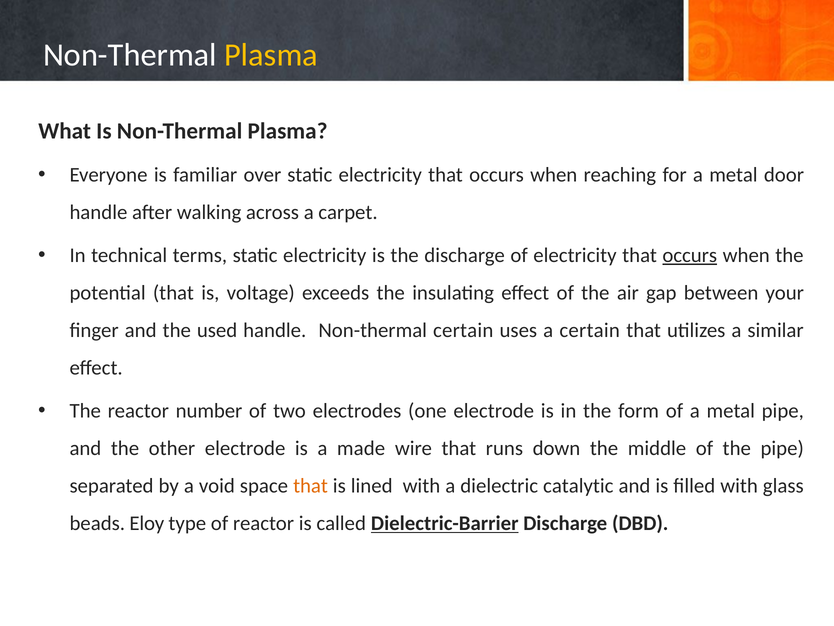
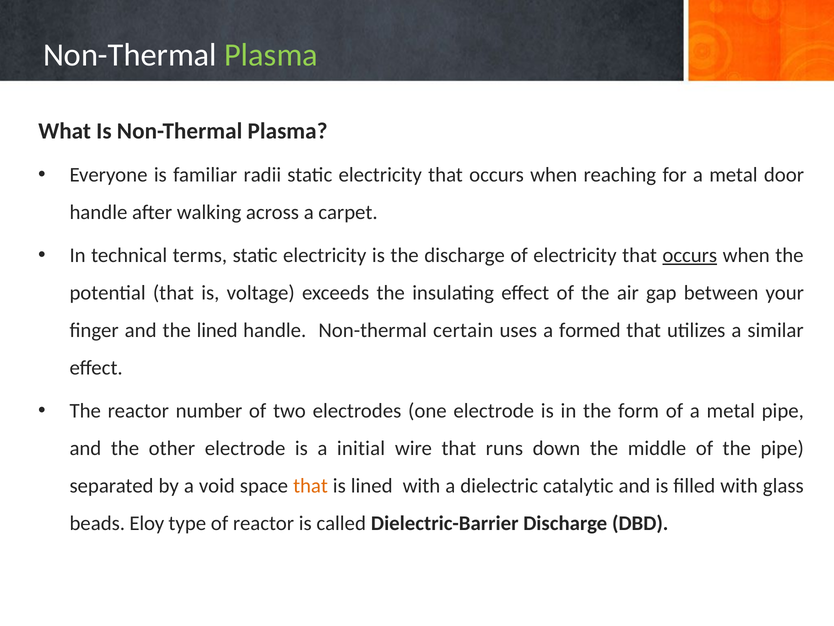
Plasma colour: yellow -> light green (271, 55)
over: over -> radii (262, 175)
the used: used -> lined (217, 330)
a certain: certain -> formed (590, 330)
made: made -> initial (361, 448)
Dielectric-Barrier underline: present -> none (445, 523)
